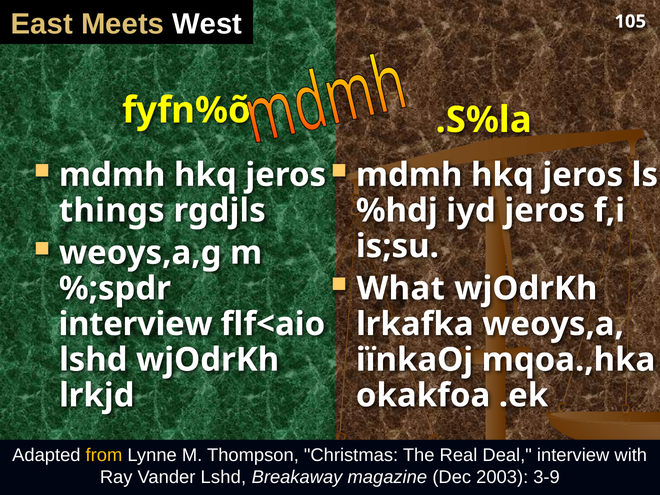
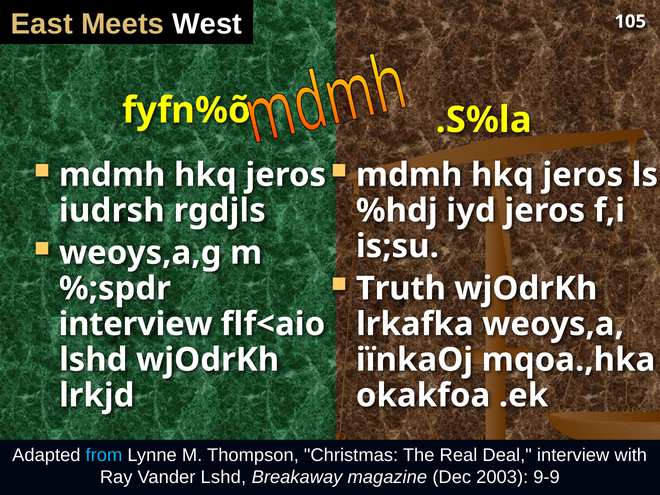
things: things -> iudrsh (112, 211)
What: What -> Truth (401, 288)
from colour: yellow -> light blue (104, 455)
3-9: 3-9 -> 9-9 (547, 477)
